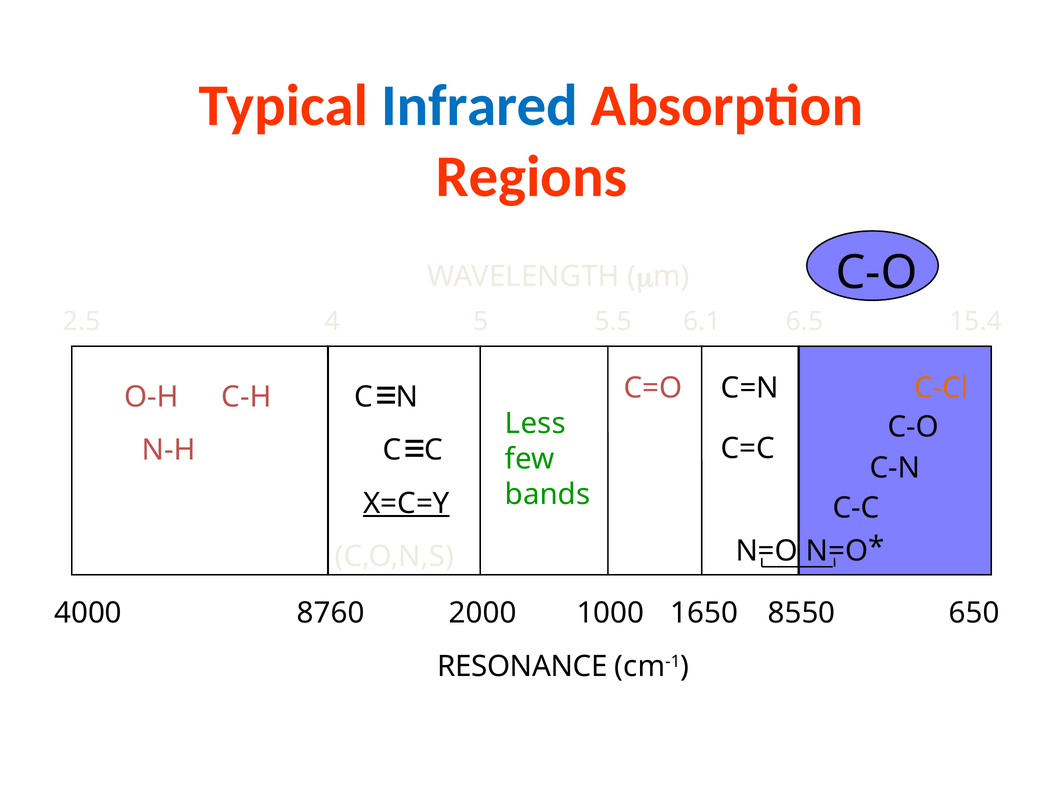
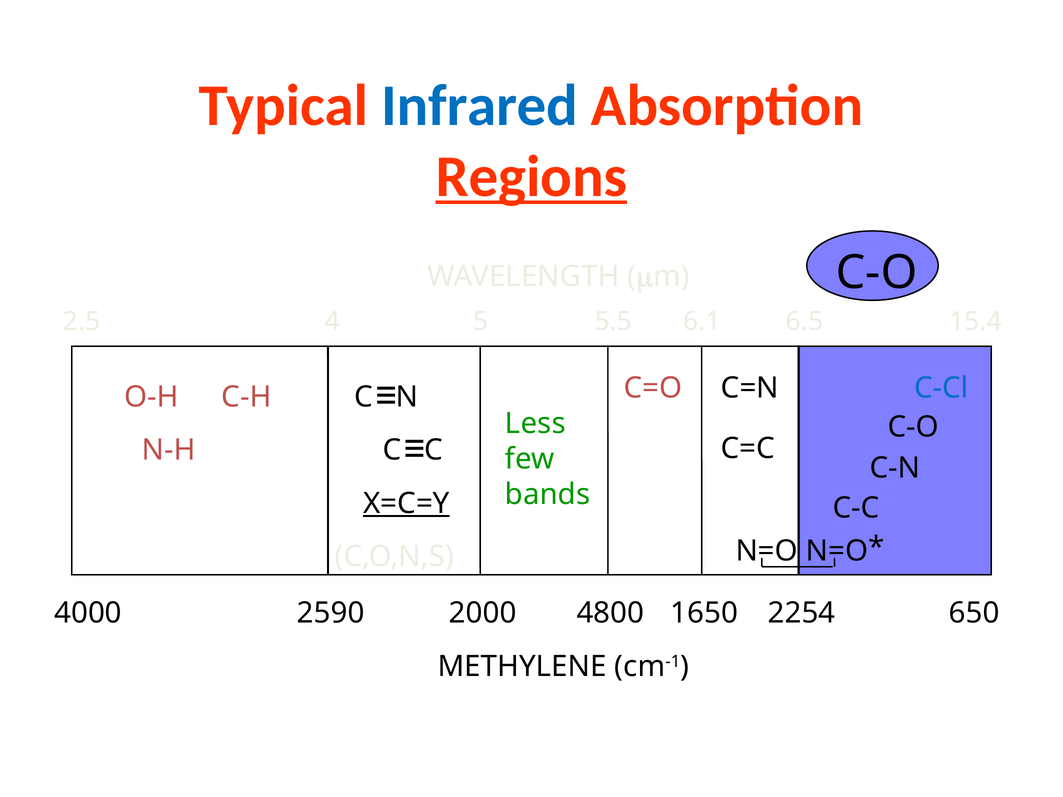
Regions underline: none -> present (531, 177)
C-Cl colour: orange -> blue (941, 388)
8760: 8760 -> 2590 (331, 613)
1000: 1000 -> 4800 (610, 613)
8550: 8550 -> 2254 (802, 613)
RESONANCE: RESONANCE -> METHYLENE (522, 666)
